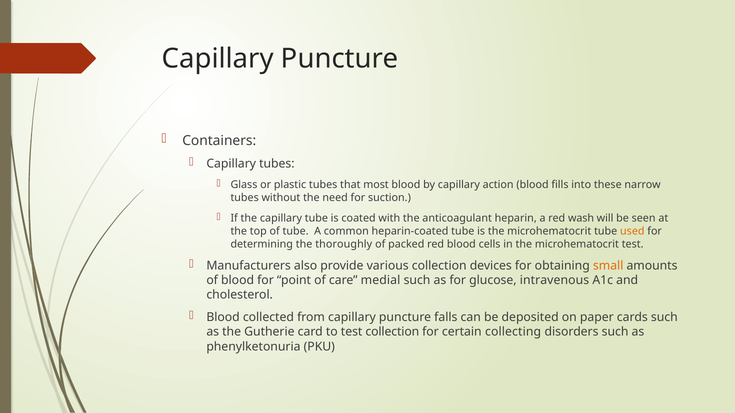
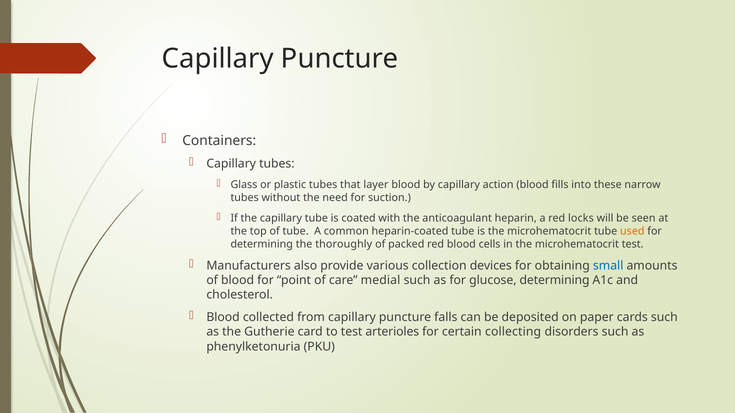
most: most -> layer (376, 185)
wash: wash -> locks (581, 219)
small colour: orange -> blue (608, 266)
glucose intravenous: intravenous -> determining (555, 281)
test collection: collection -> arterioles (392, 332)
